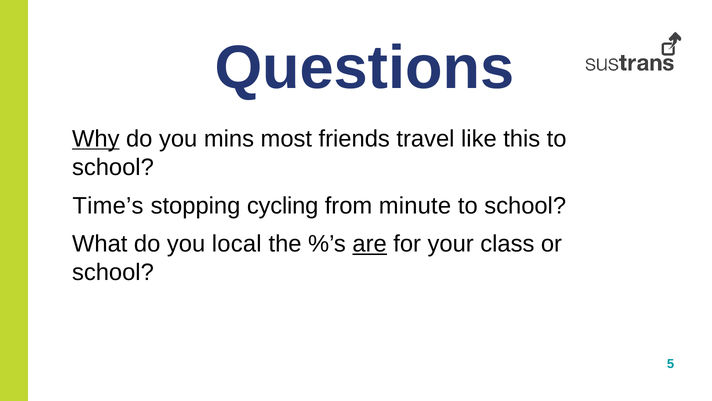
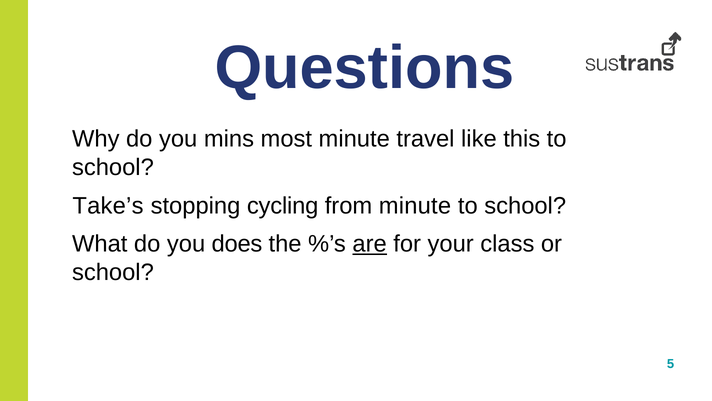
Why underline: present -> none (96, 139)
most friends: friends -> minute (354, 139)
Time’s: Time’s -> Take’s (108, 205)
local: local -> does (237, 244)
